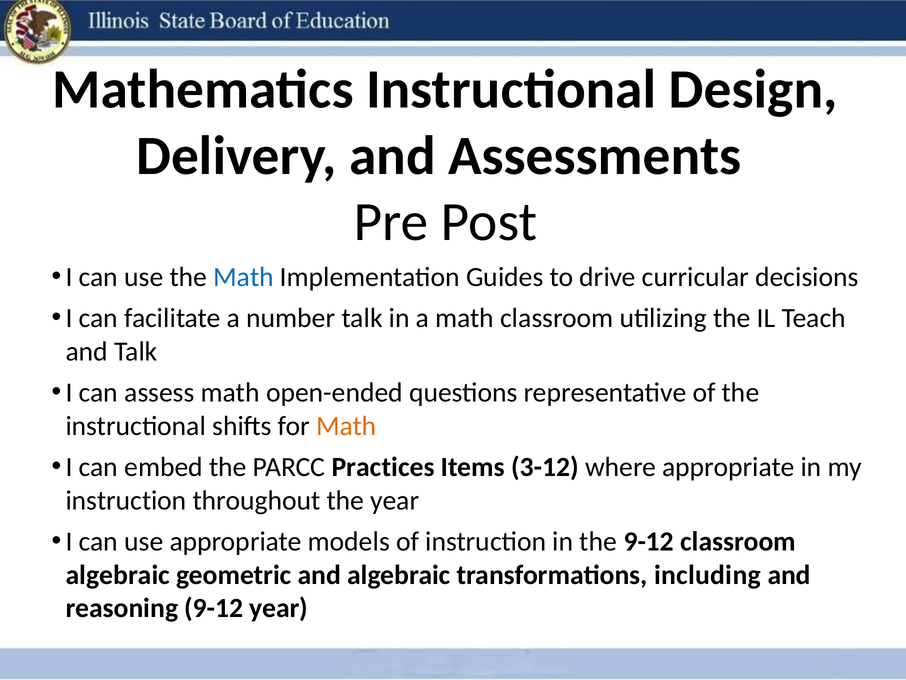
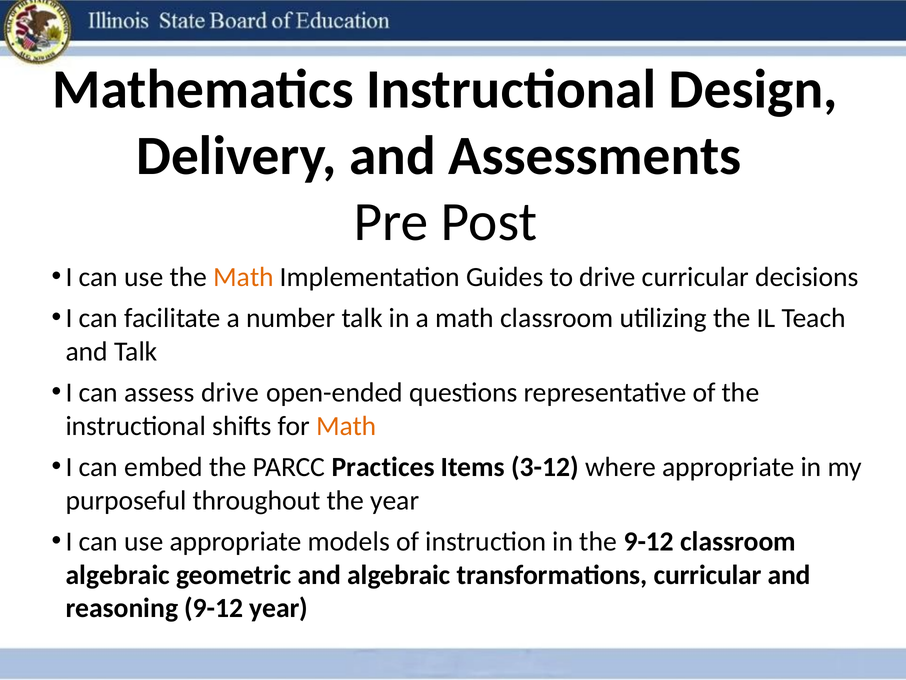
Math colour: blue -> orange (243, 277)
assess math: math -> drive (230, 393)
instruction: instruction -> purposeful (126, 500)
transformations including: including -> curricular (708, 575)
